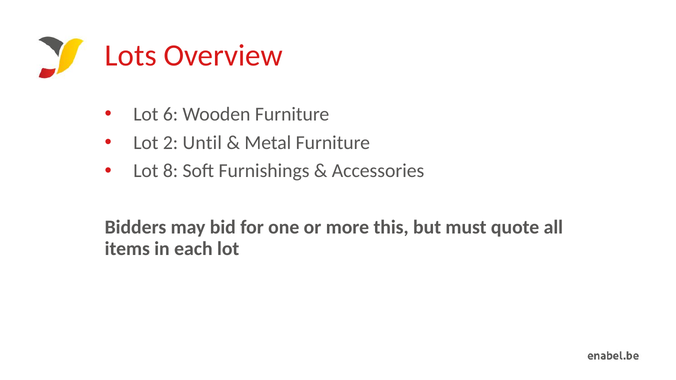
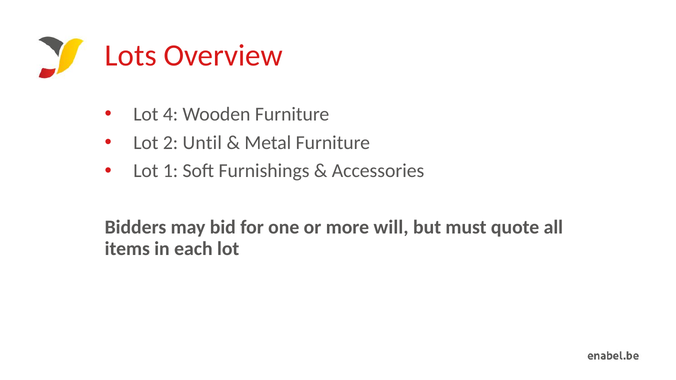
6: 6 -> 4 (170, 114)
8: 8 -> 1 (170, 171)
this: this -> will (391, 228)
